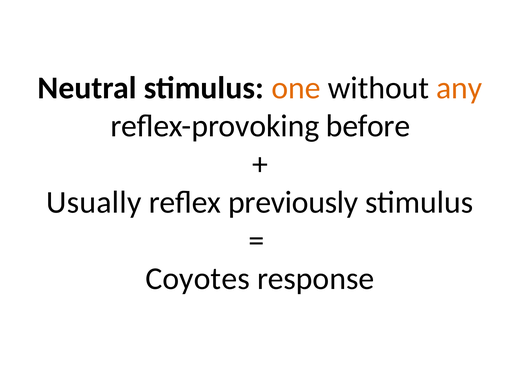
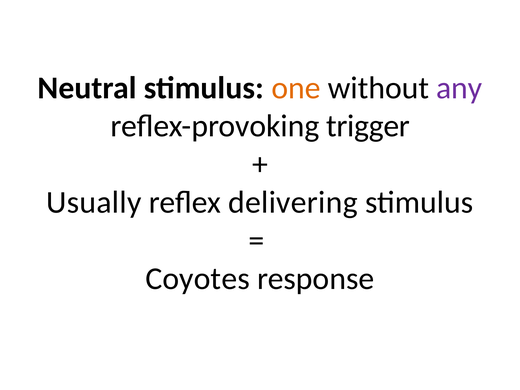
any colour: orange -> purple (459, 88)
before: before -> trigger (368, 126)
previously: previously -> delivering (293, 202)
